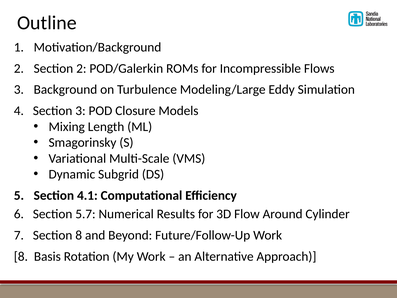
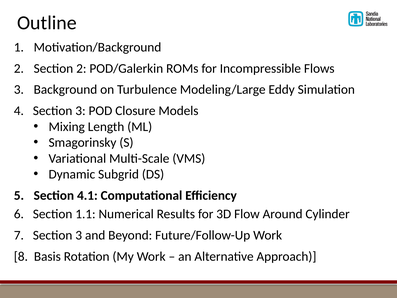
5.7: 5.7 -> 1.1 (85, 214)
7 Section 8: 8 -> 3 (79, 235)
